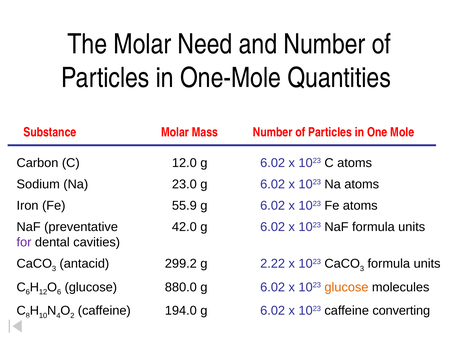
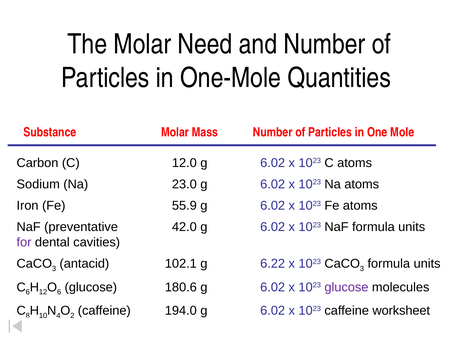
299.2: 299.2 -> 102.1 (181, 264)
2.22: 2.22 -> 6.22 (273, 264)
880.0: 880.0 -> 180.6 (181, 287)
glucose colour: orange -> purple (346, 287)
converting: converting -> worksheet (401, 311)
